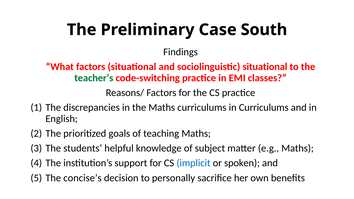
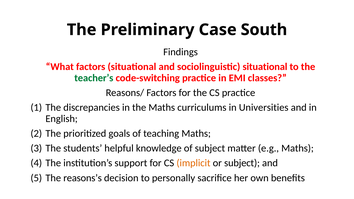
in Curriculums: Curriculums -> Universities (264, 108)
implicit colour: blue -> orange (193, 163)
or spoken: spoken -> subject (242, 163)
concise’s: concise’s -> reasons’s (83, 178)
